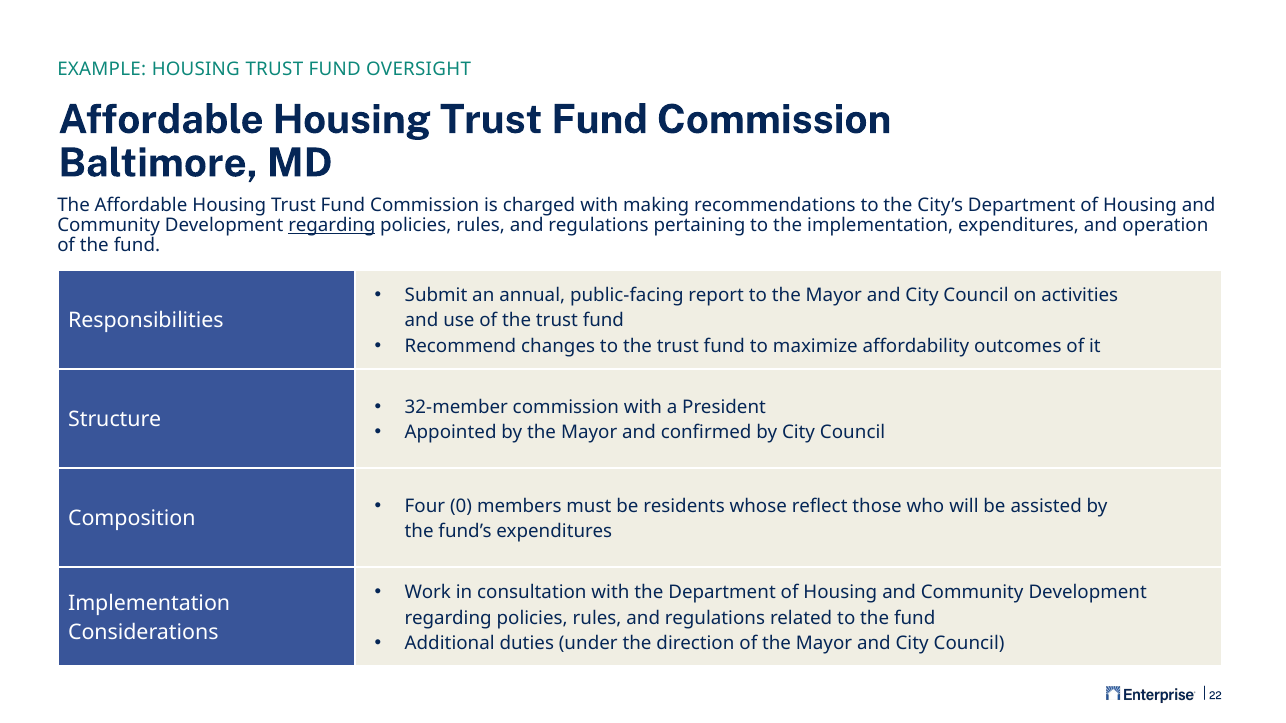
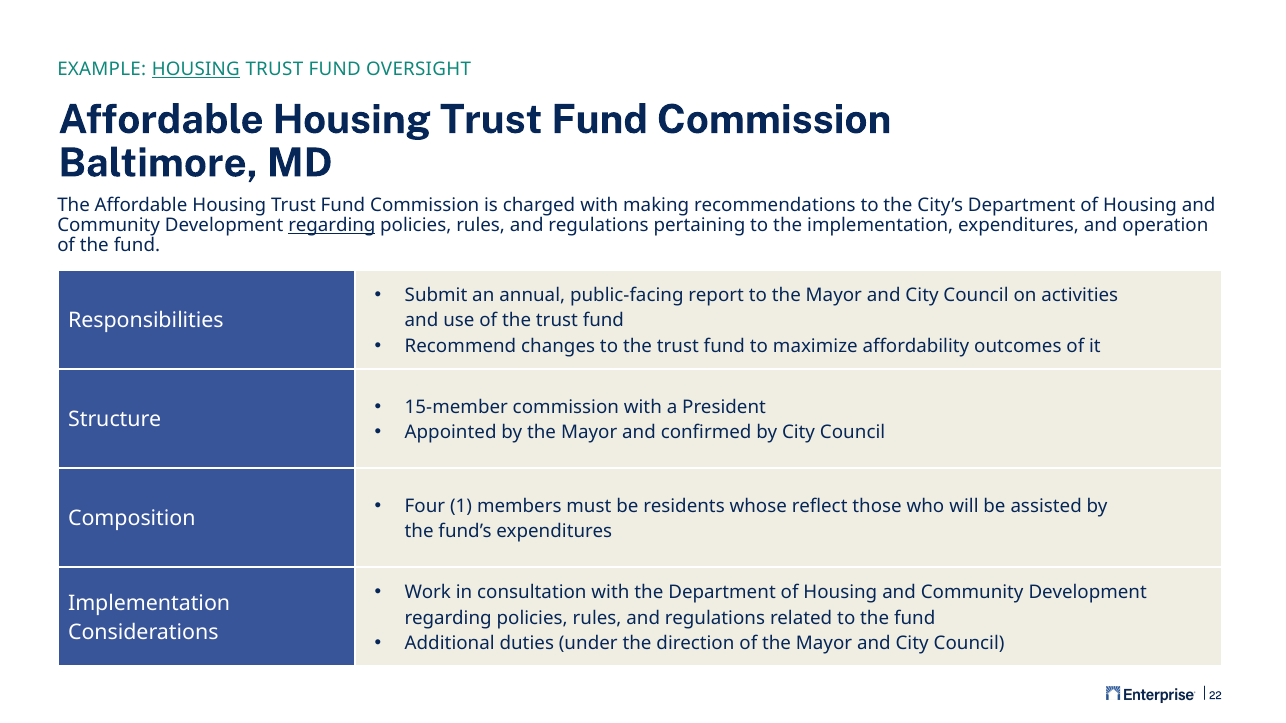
HOUSING underline: none -> present (196, 69)
32-member: 32-member -> 15-member (456, 407)
0: 0 -> 1 (461, 506)
